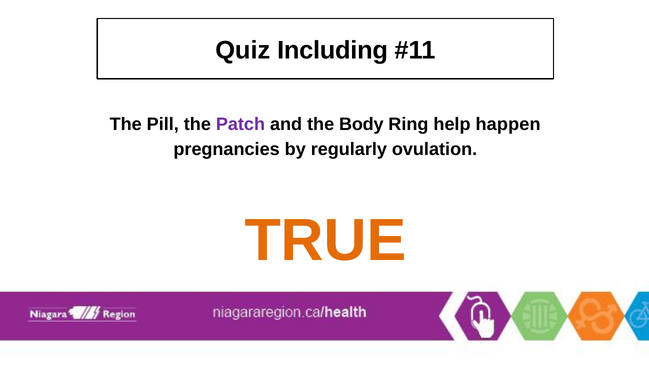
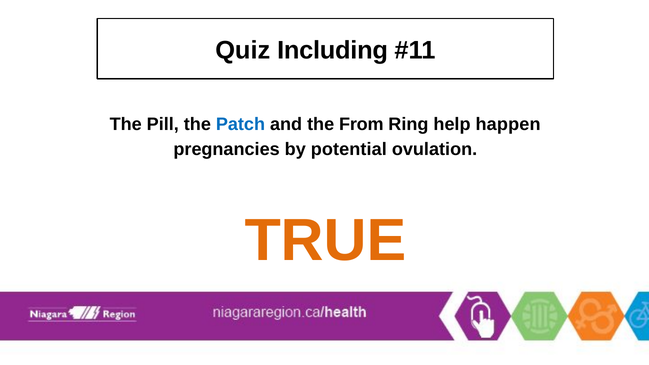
Patch colour: purple -> blue (240, 124)
Body: Body -> From (361, 124)
regularly: regularly -> potential (349, 149)
